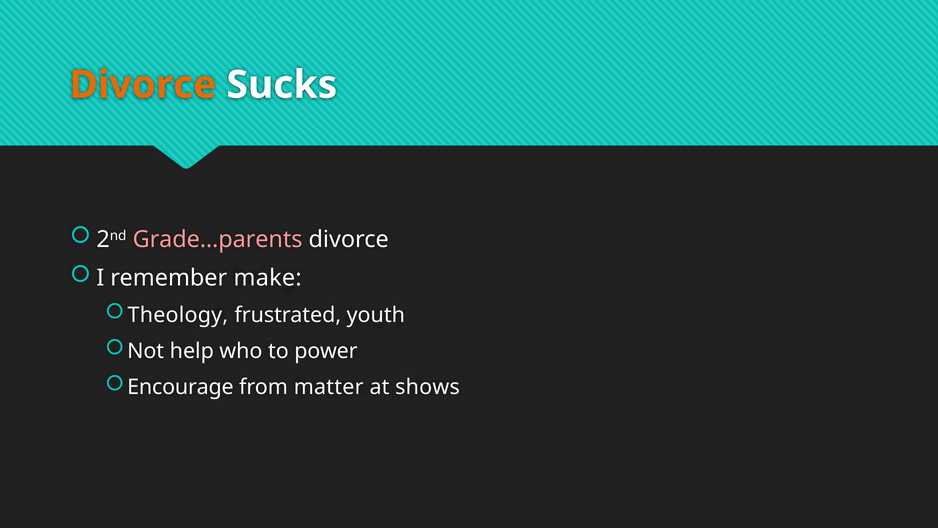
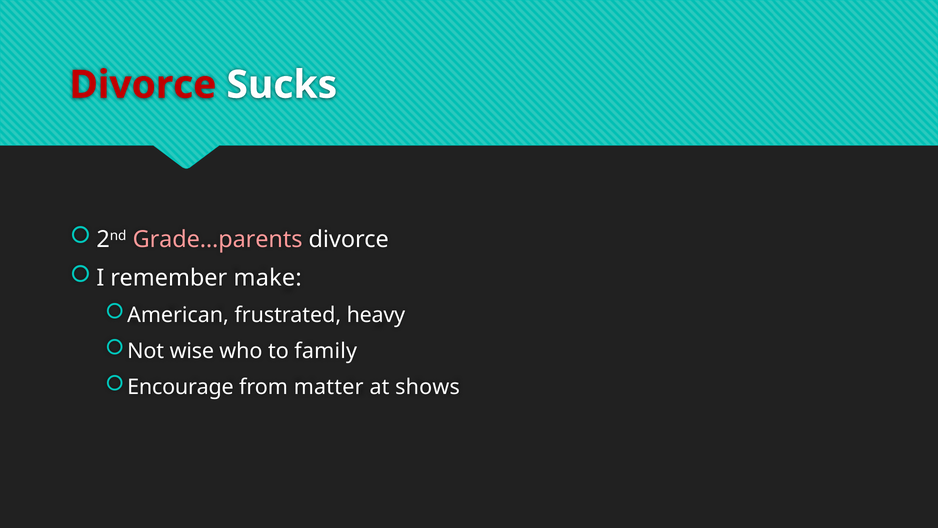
Divorce colour: orange -> red (143, 85)
Theology: Theology -> American (178, 315)
youth: youth -> heavy (376, 315)
help: help -> wise (192, 351)
power: power -> family (326, 351)
